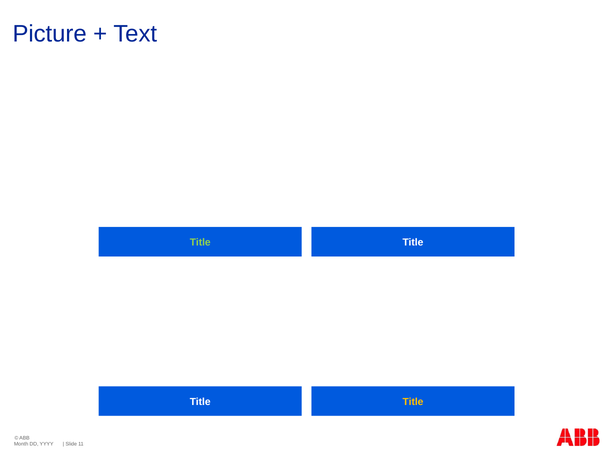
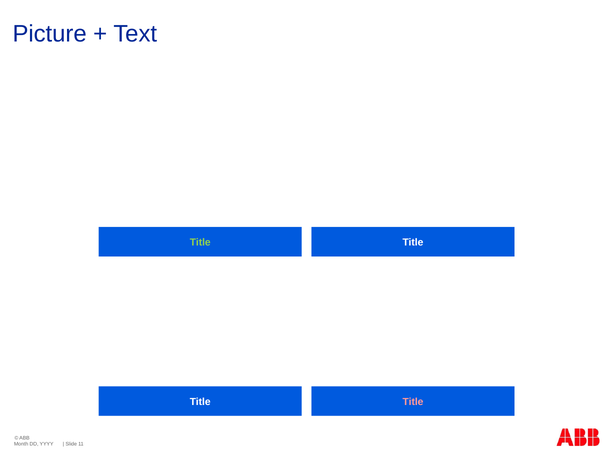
Title colour: yellow -> pink (413, 402)
